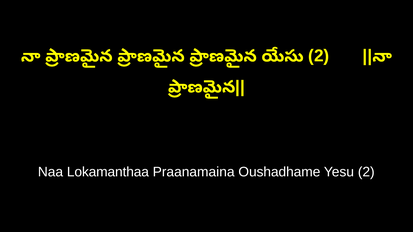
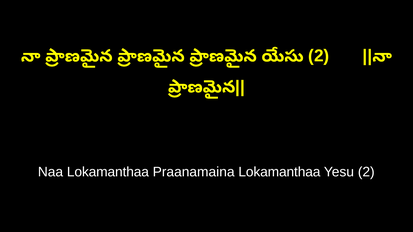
Praanamaina Oushadhame: Oushadhame -> Lokamanthaa (279, 172)
